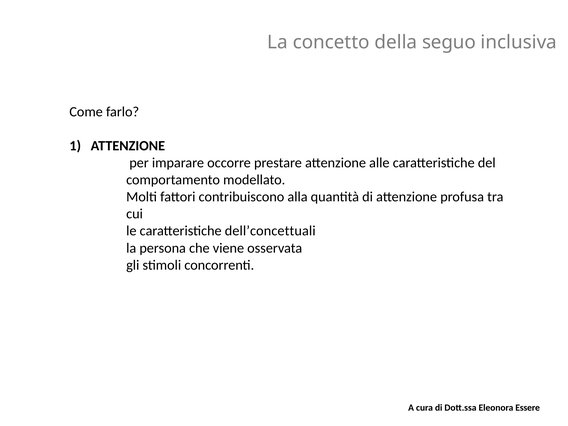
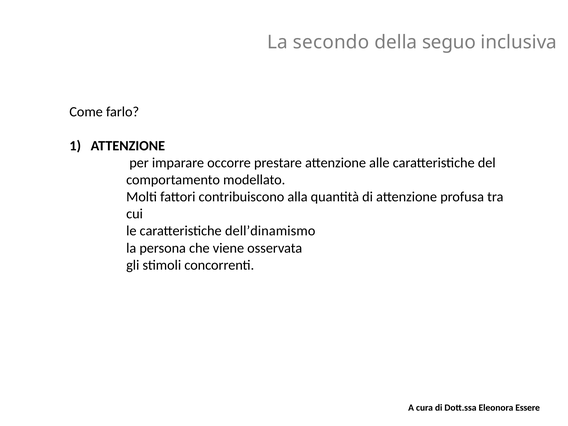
concetto: concetto -> secondo (331, 42)
dell’concettuali: dell’concettuali -> dell’dinamismo (270, 231)
